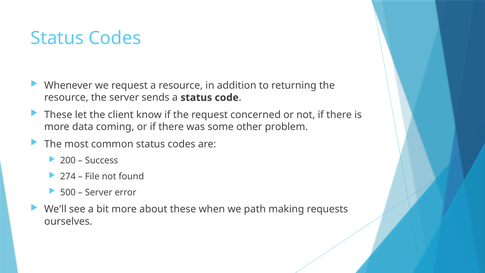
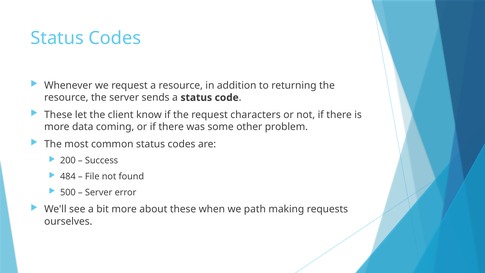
concerned: concerned -> characters (256, 115)
274: 274 -> 484 (68, 176)
